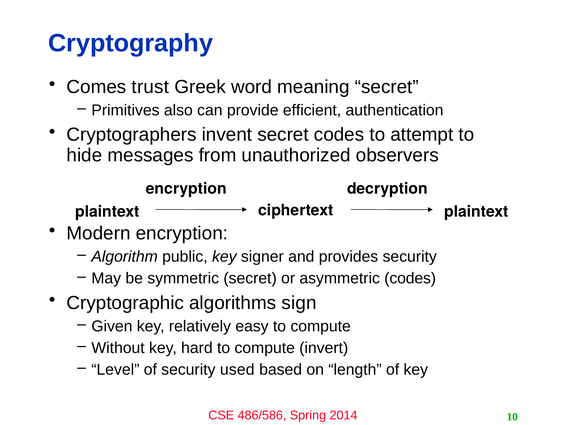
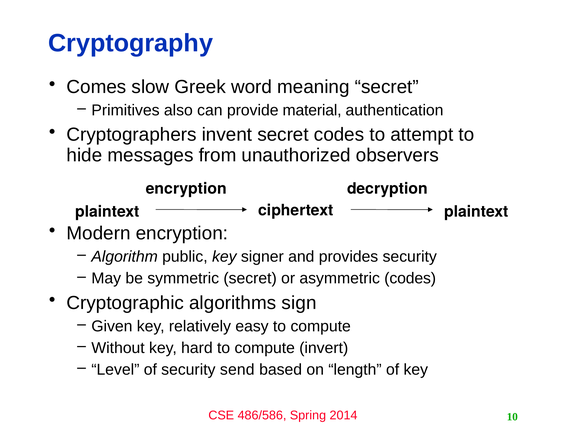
trust: trust -> slow (150, 87)
efficient: efficient -> material (312, 110)
used: used -> send (237, 369)
